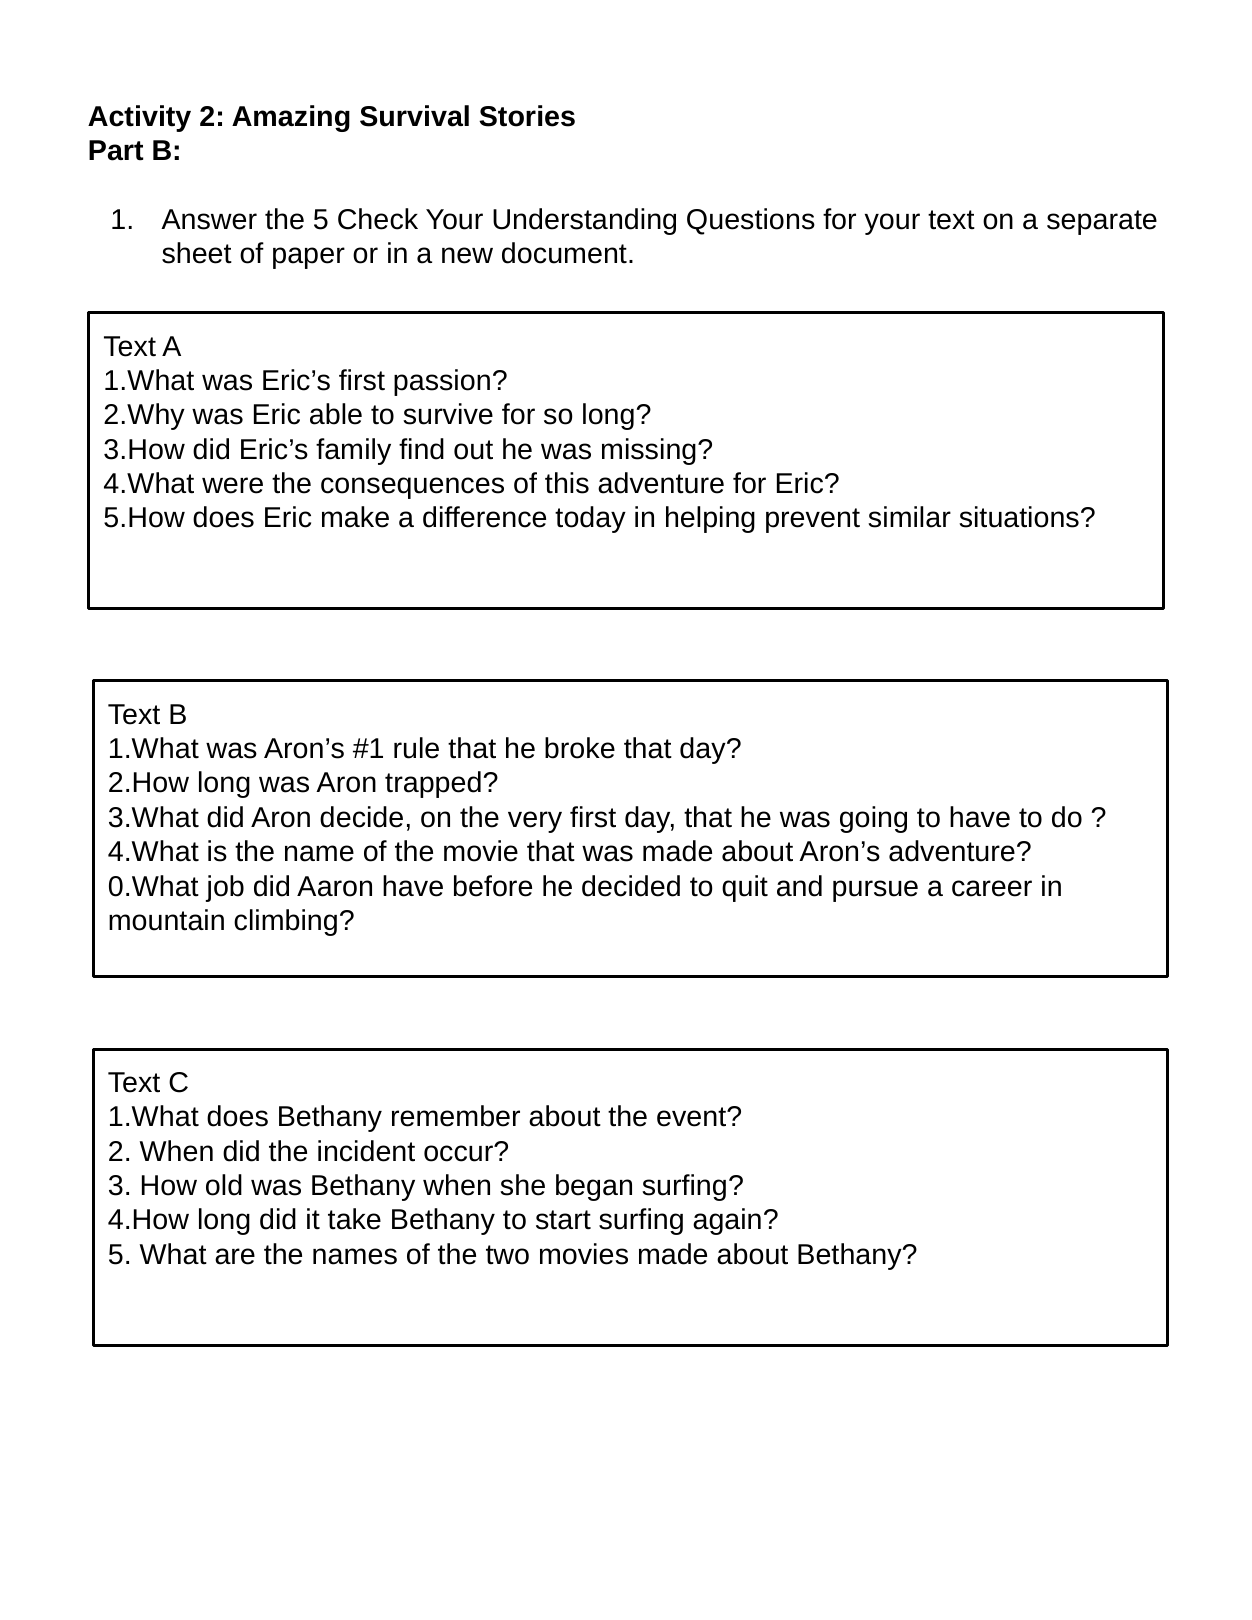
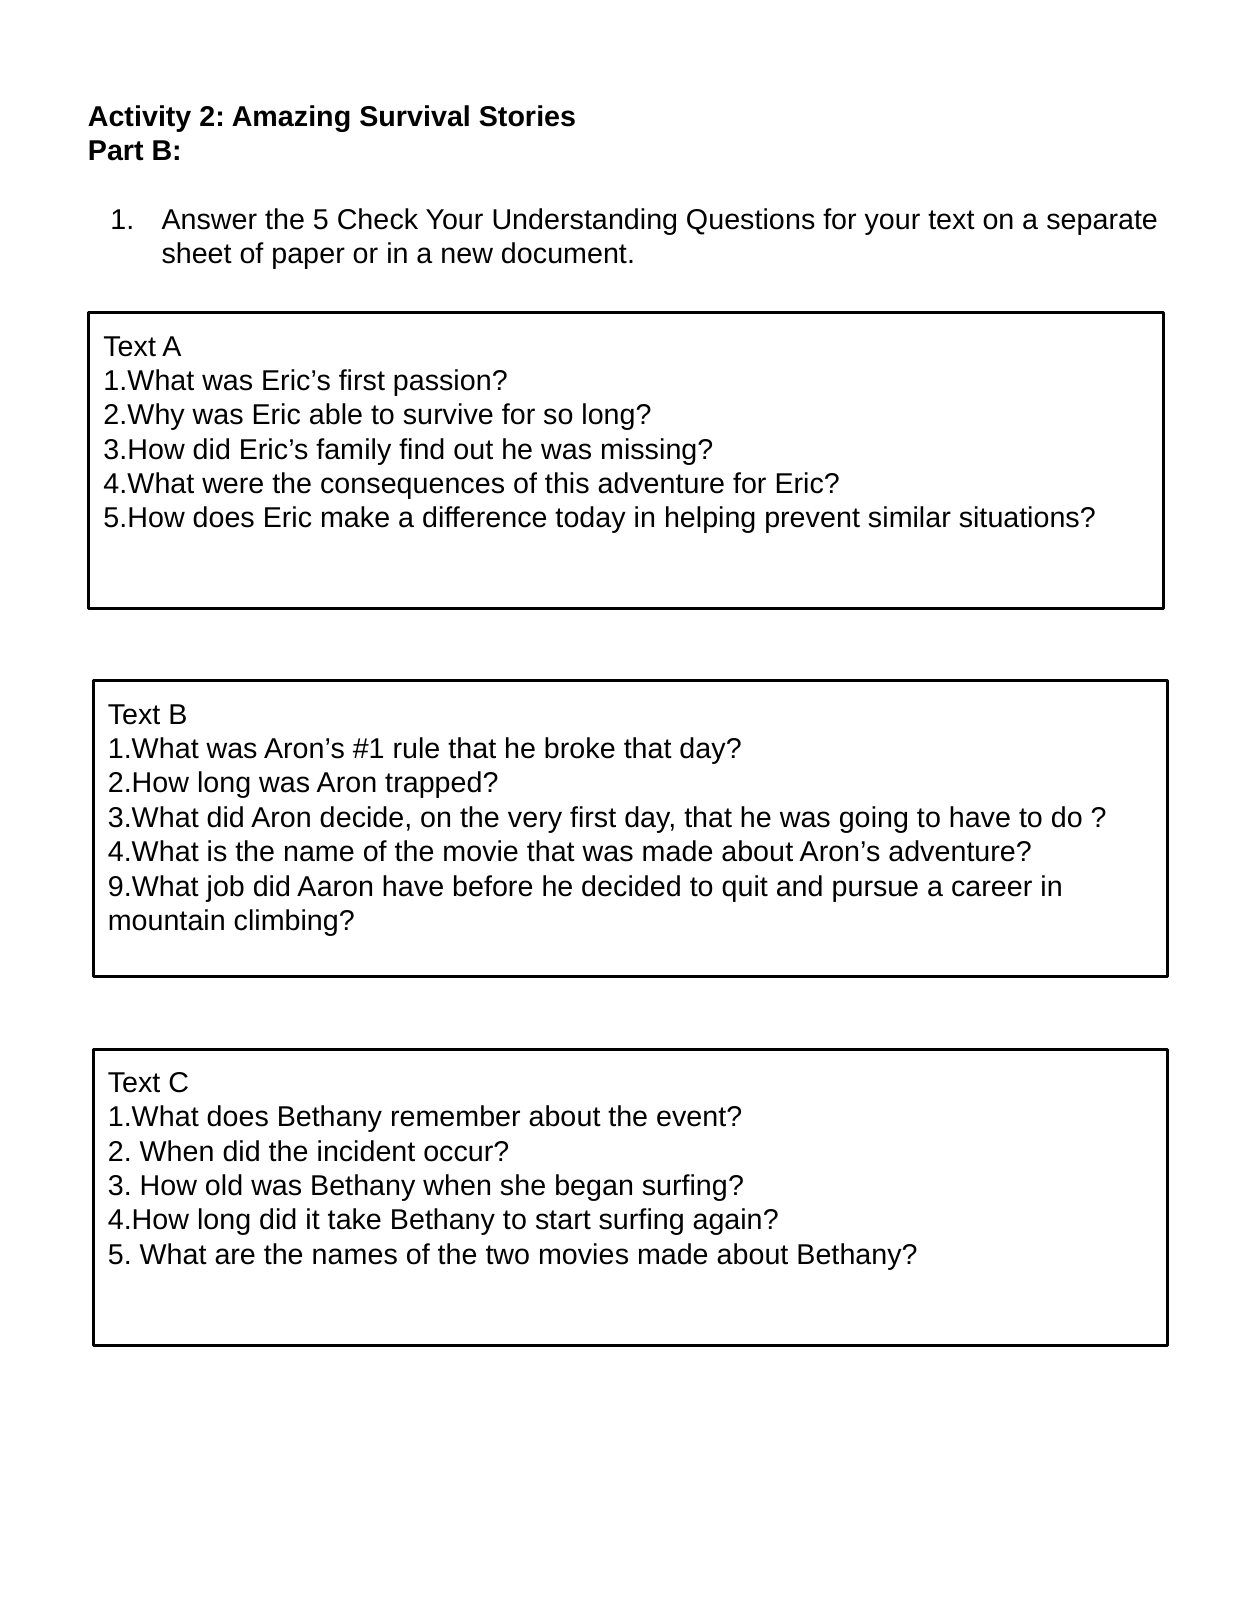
0.What: 0.What -> 9.What (153, 887)
